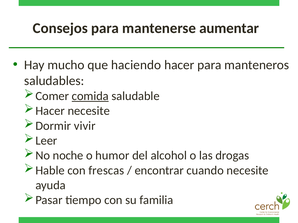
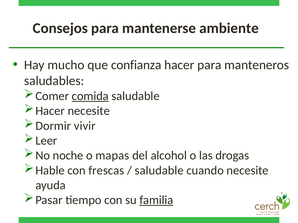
aumentar: aumentar -> ambiente (229, 28)
haciendo: haciendo -> confianza (136, 65)
humor: humor -> mapas (112, 156)
encontrar: encontrar -> saludable (159, 171)
familia underline: none -> present (156, 201)
